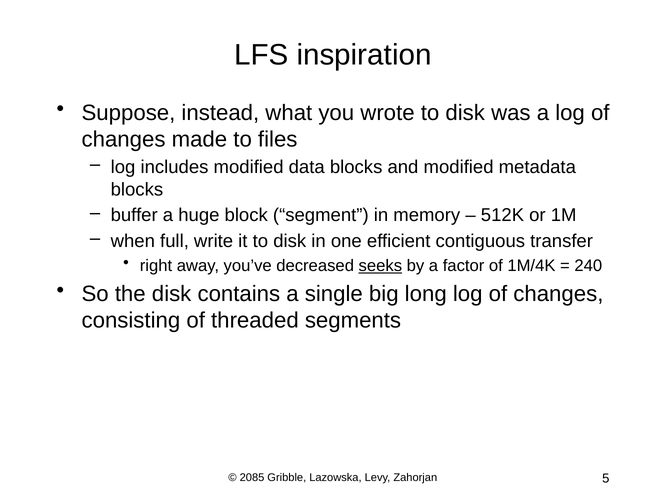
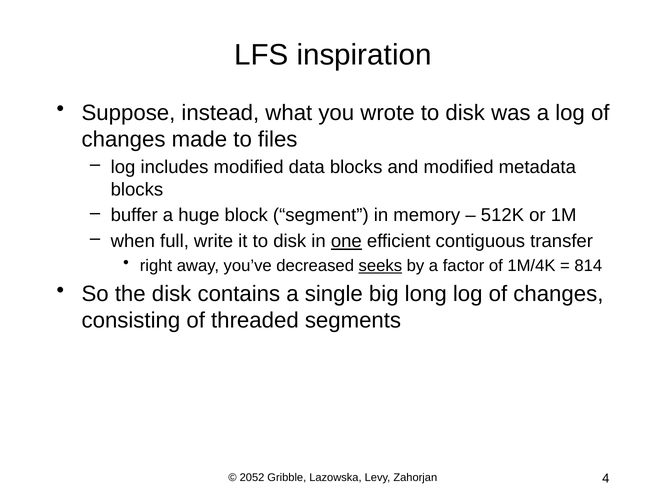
one underline: none -> present (346, 241)
240: 240 -> 814 (588, 265)
2085: 2085 -> 2052 (252, 477)
5: 5 -> 4 (606, 478)
